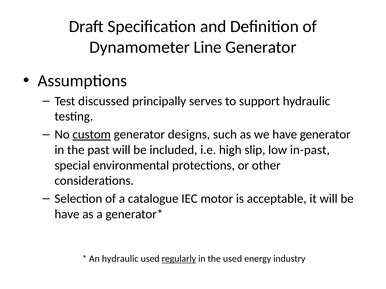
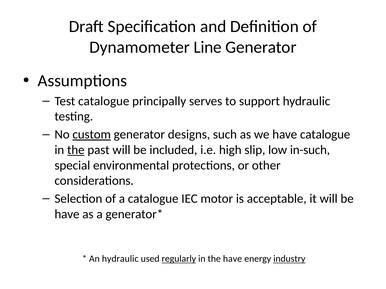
Test discussed: discussed -> catalogue (104, 101)
have generator: generator -> catalogue (325, 135)
the underline: none -> present (76, 150)
in-past: in-past -> in-such (310, 150)
the used: used -> have (233, 259)
industry underline: none -> present (289, 259)
